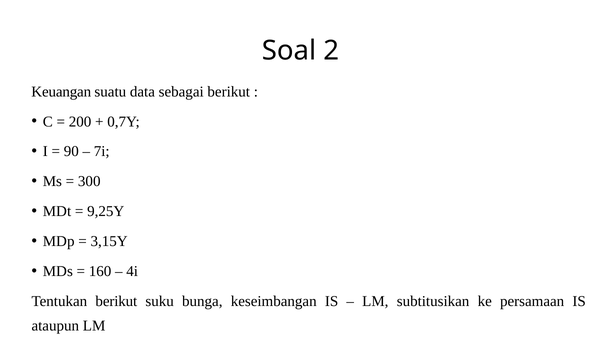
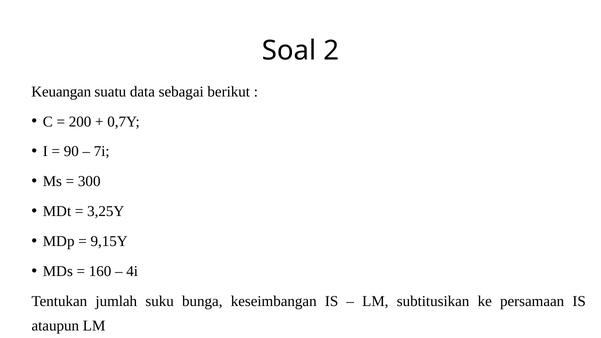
9,25Y: 9,25Y -> 3,25Y (106, 211)
3,15Y: 3,15Y -> 9,15Y (109, 241)
Tentukan berikut: berikut -> jumlah (116, 301)
